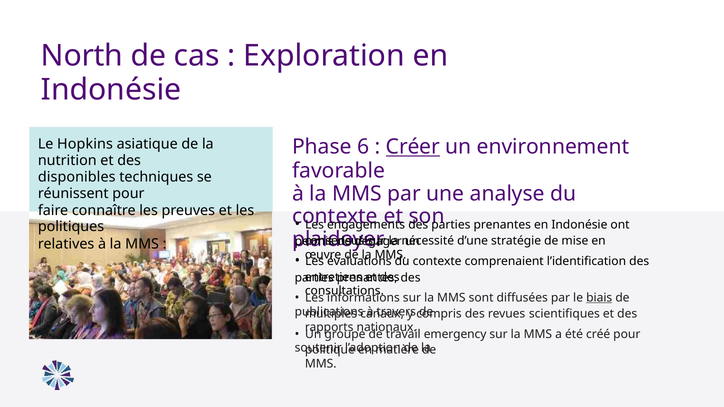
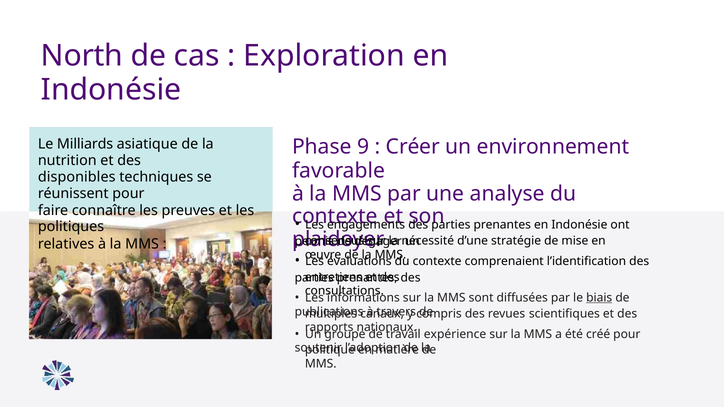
Hopkins: Hopkins -> Milliards (85, 144)
6: 6 -> 9 (363, 147)
Créer underline: present -> none (413, 147)
emergency: emergency -> expérience (455, 334)
